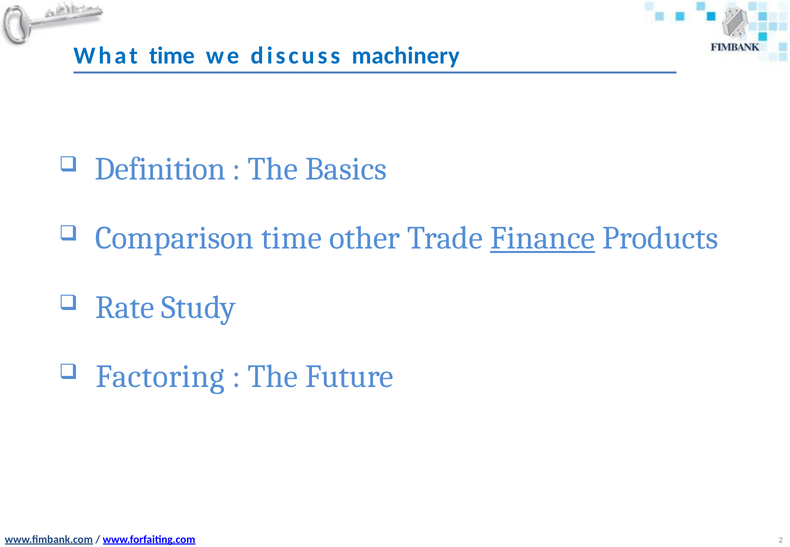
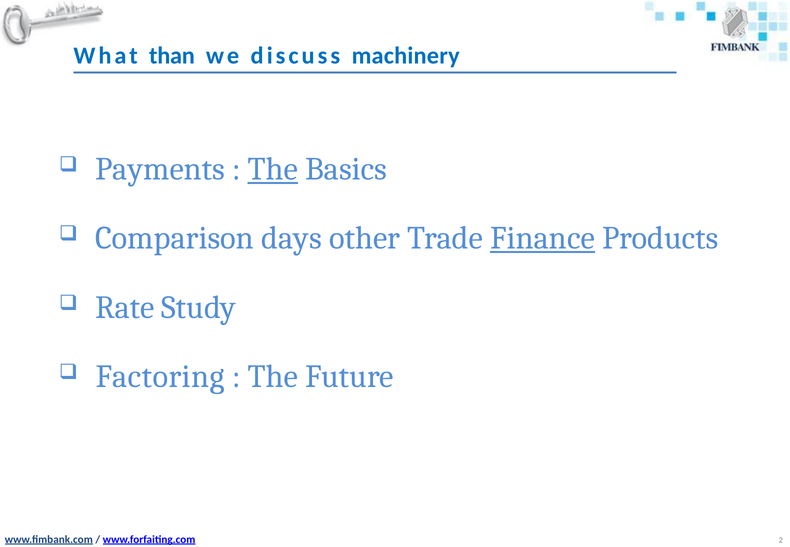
What time: time -> than (172, 55)
Definition: Definition -> Payments (160, 169)
The underline: none -> present (273, 169)
Comparison time: time -> days (292, 238)
